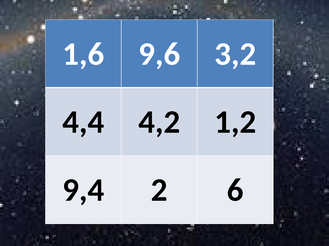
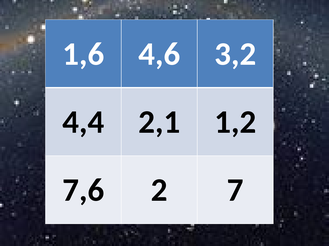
9,6: 9,6 -> 4,6 (159, 54)
4,2: 4,2 -> 2,1 (159, 122)
9,4: 9,4 -> 7,6 (83, 191)
6: 6 -> 7 (235, 191)
